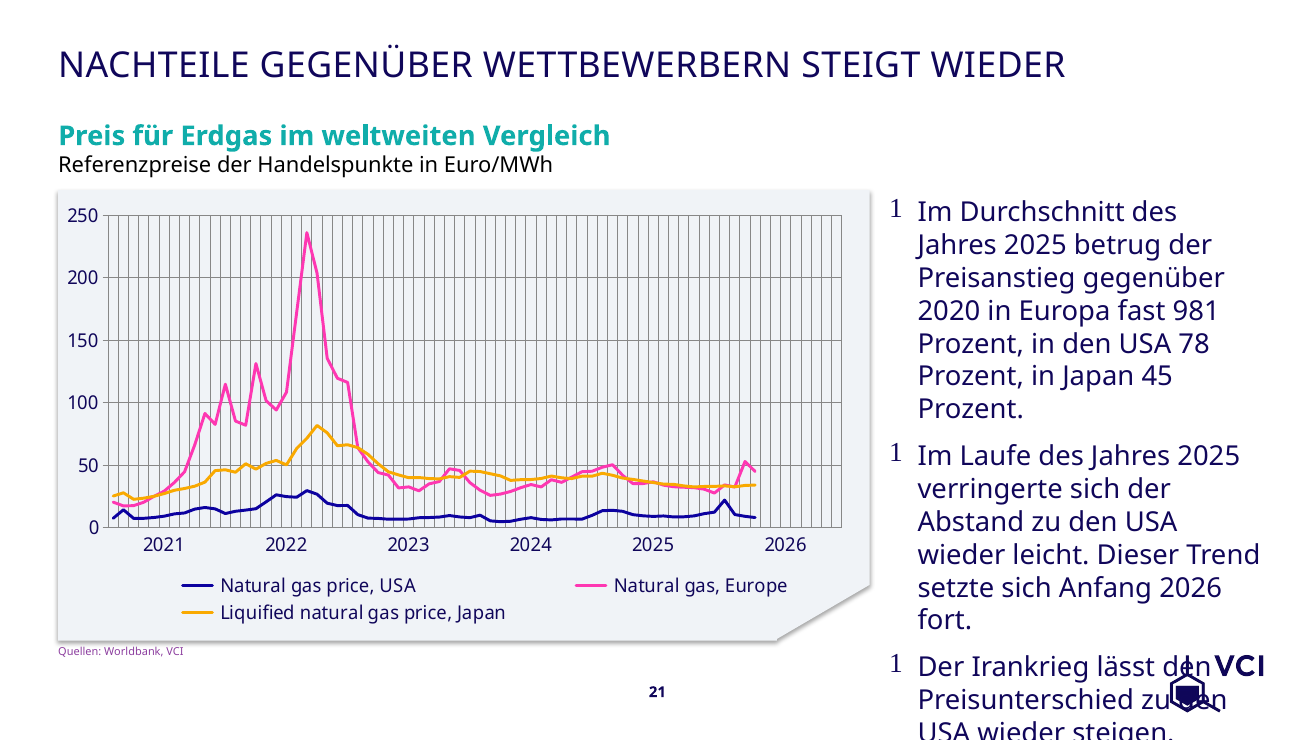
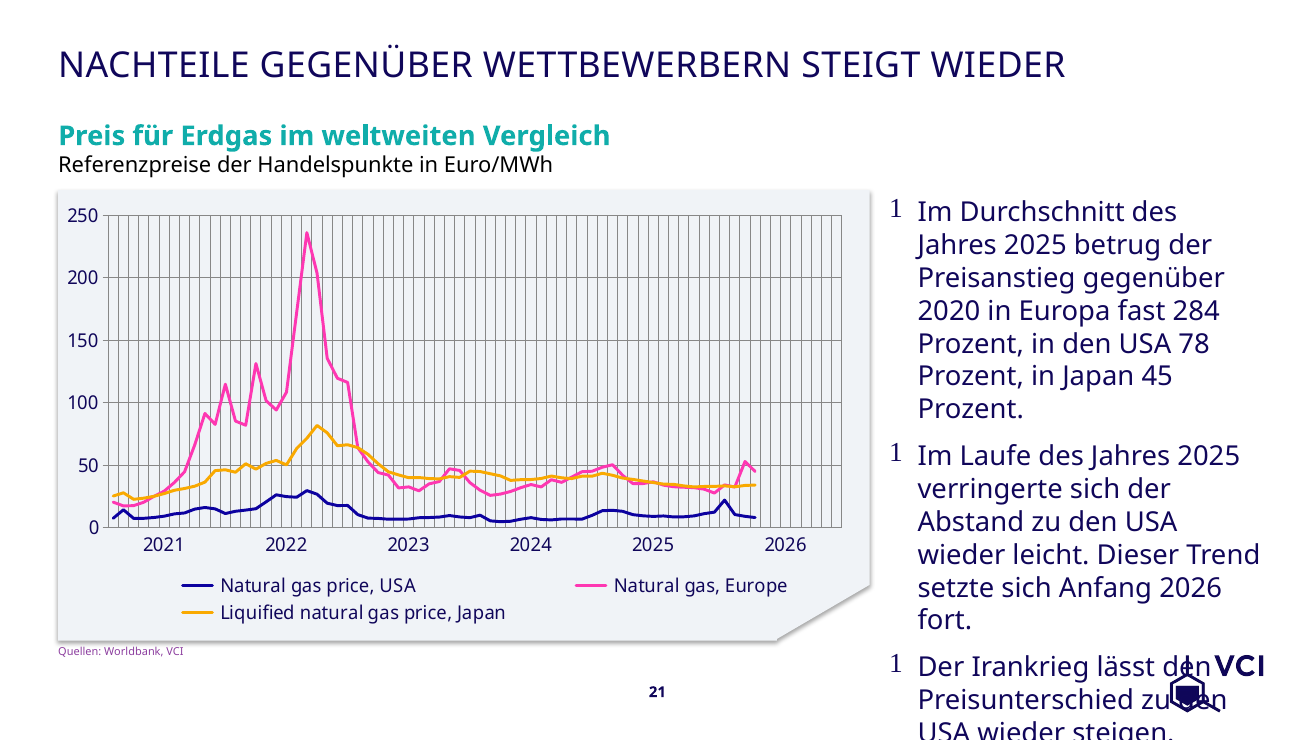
981: 981 -> 284 (1196, 311)
